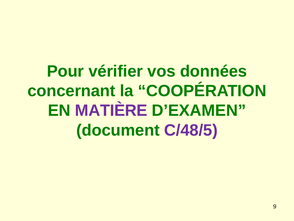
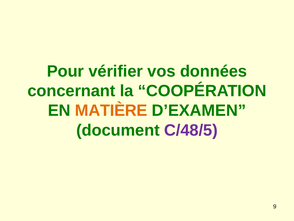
MATIÈRE colour: purple -> orange (111, 110)
